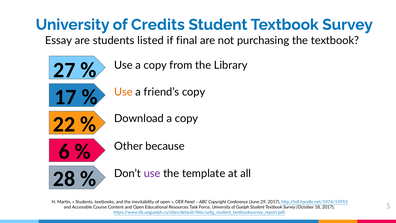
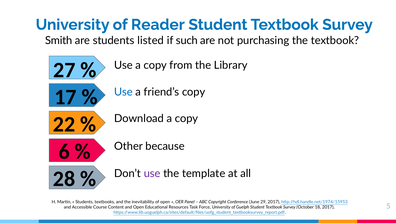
Credits: Credits -> Reader (158, 25)
Essay: Essay -> Smith (59, 40)
final: final -> such (187, 40)
Use colour: orange -> blue (123, 92)
